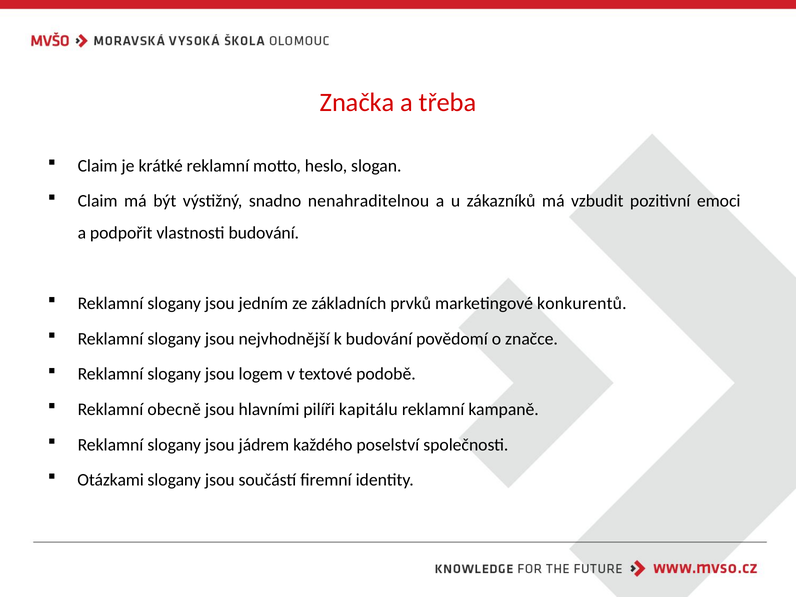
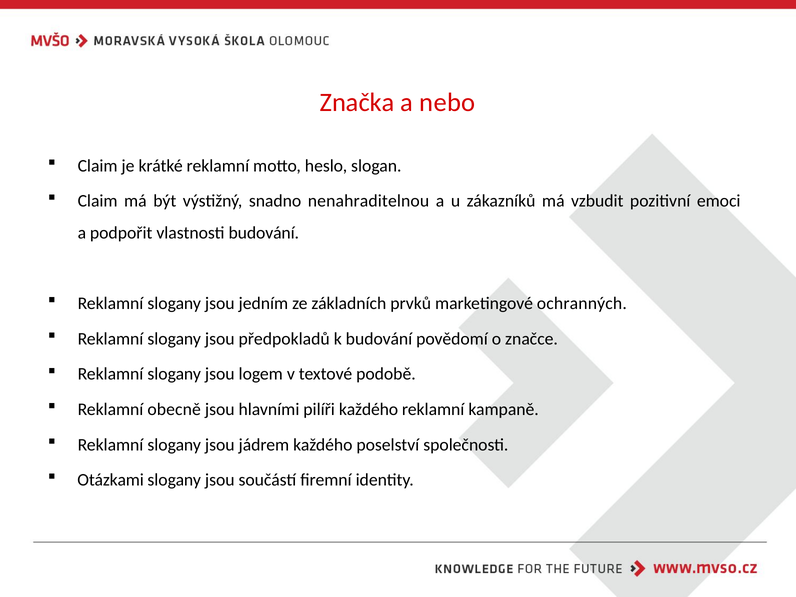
třeba: třeba -> nebo (447, 102)
konkurentů: konkurentů -> ochranných (582, 303)
nejvhodnější: nejvhodnější -> předpokladů (284, 339)
pilíři kapitálu: kapitálu -> každého (369, 409)
